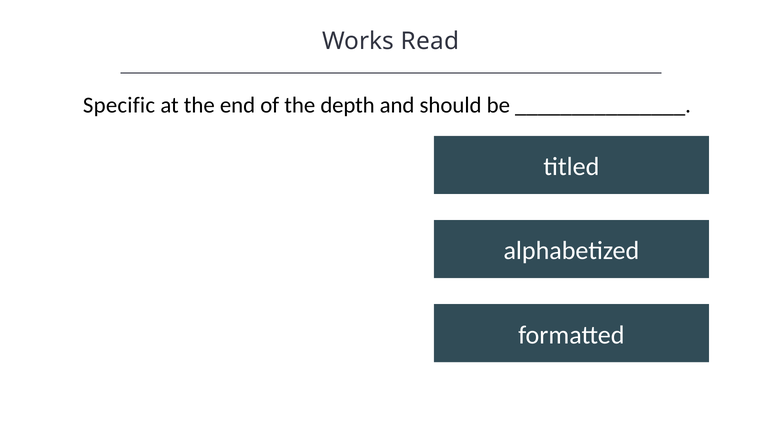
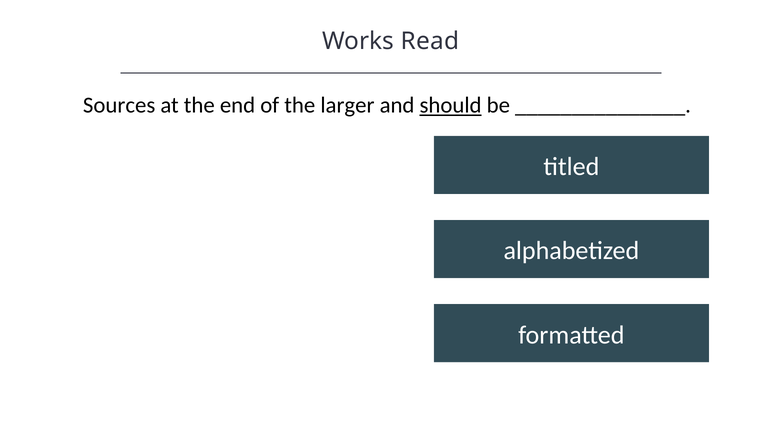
Specific: Specific -> Sources (119, 105)
depth: depth -> larger (347, 105)
should underline: none -> present (451, 105)
